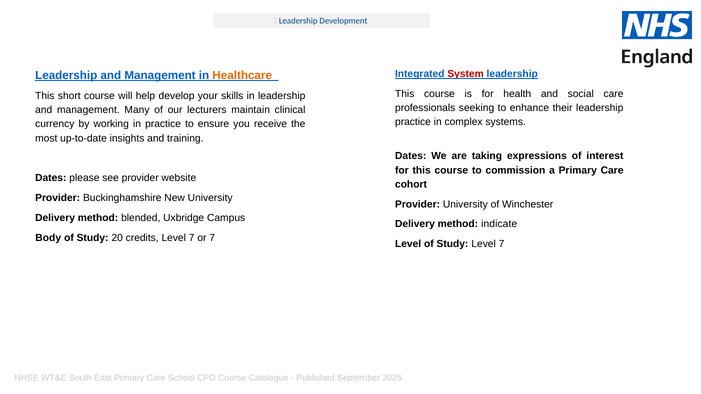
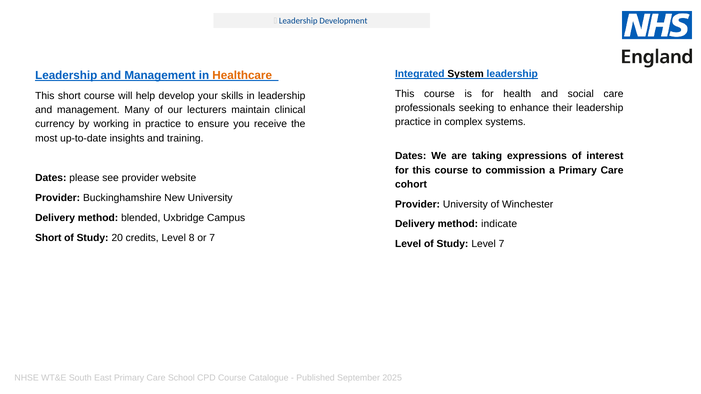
System colour: red -> black (466, 74)
Body: Body -> Short (48, 238)
credits Level 7: 7 -> 8 (192, 238)
